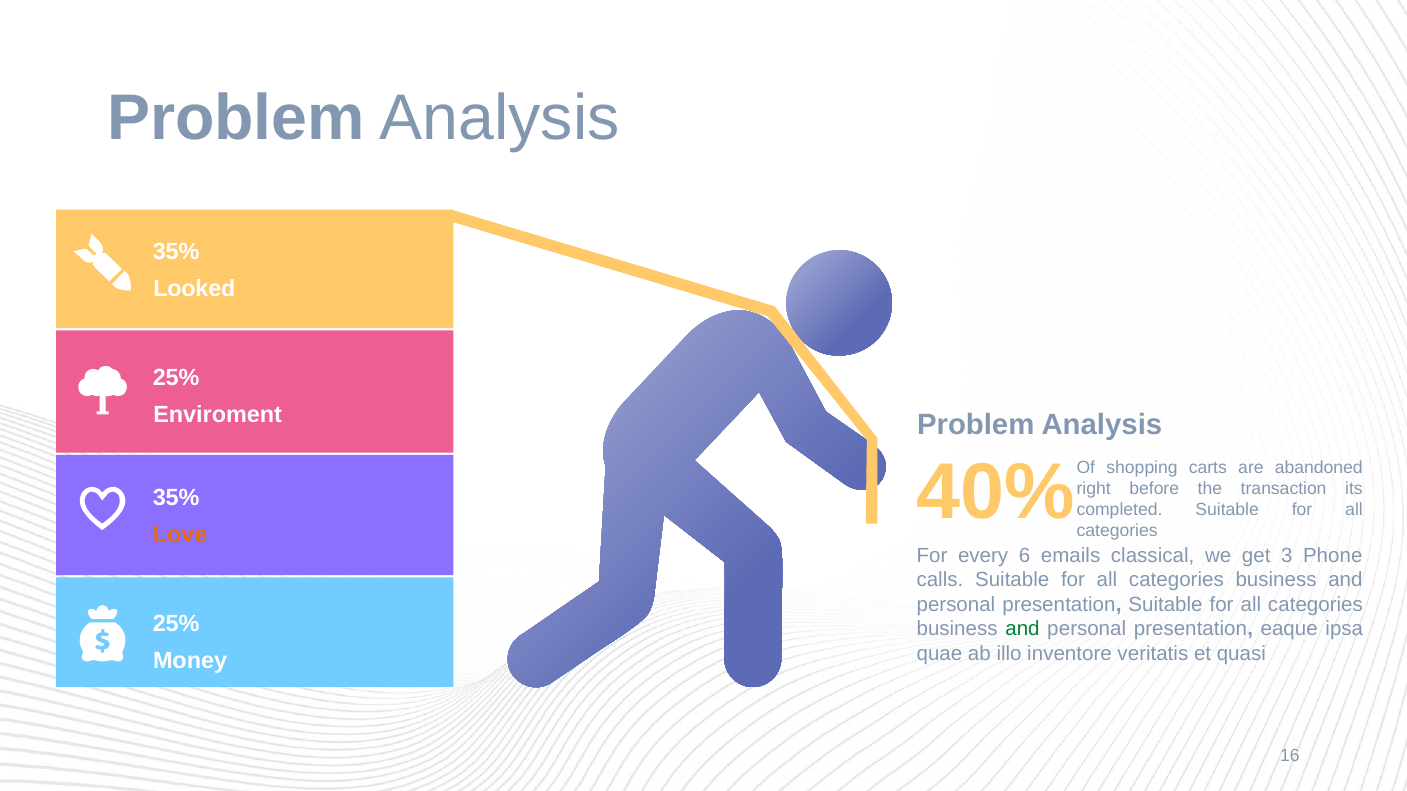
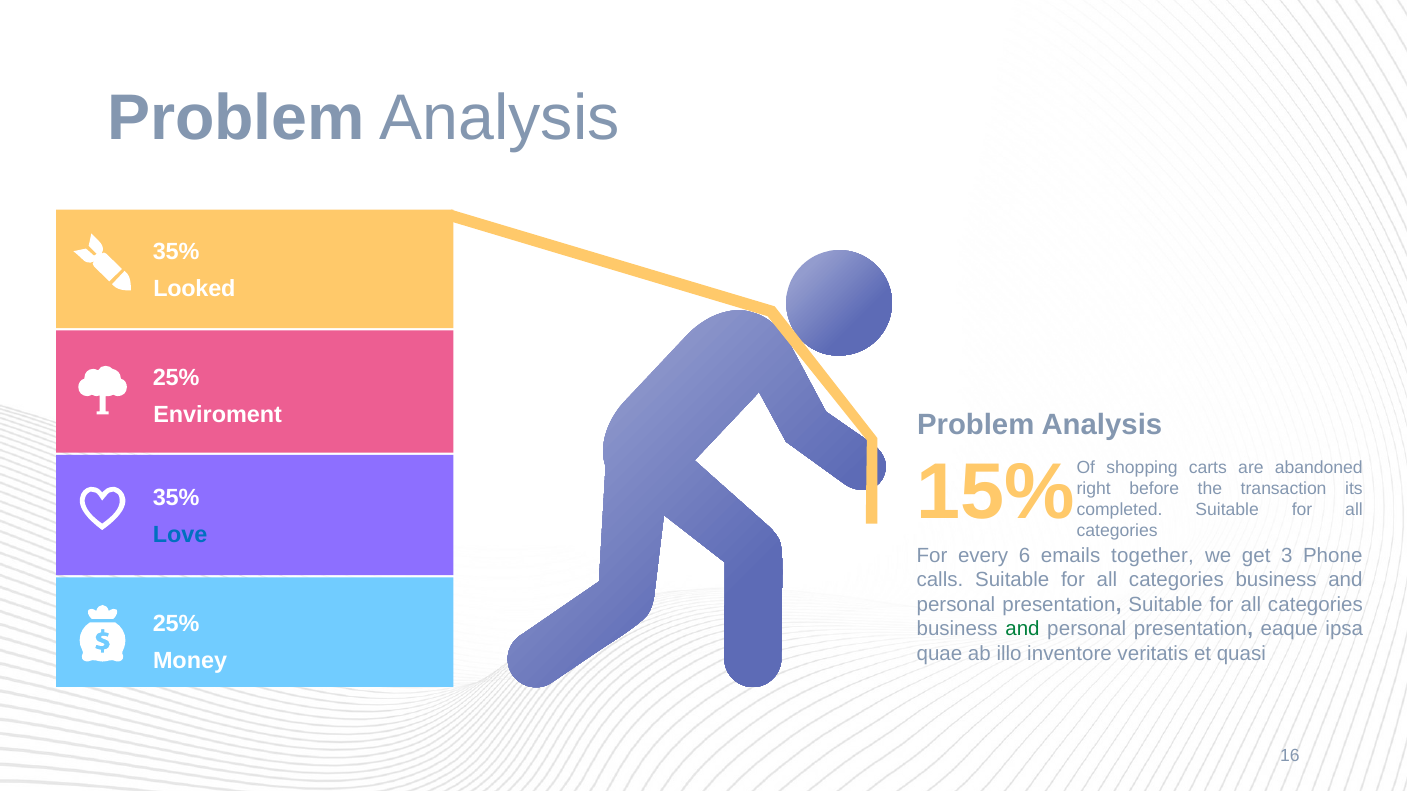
40%: 40% -> 15% (996, 493)
Love colour: orange -> blue (180, 535)
classical: classical -> together (1153, 556)
